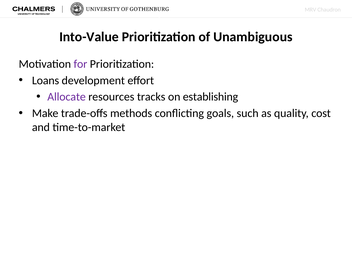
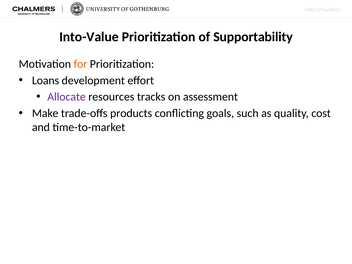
Unambiguous: Unambiguous -> Supportability (253, 37)
for colour: purple -> orange (80, 64)
establishing: establishing -> assessment (210, 97)
methods: methods -> products (131, 113)
